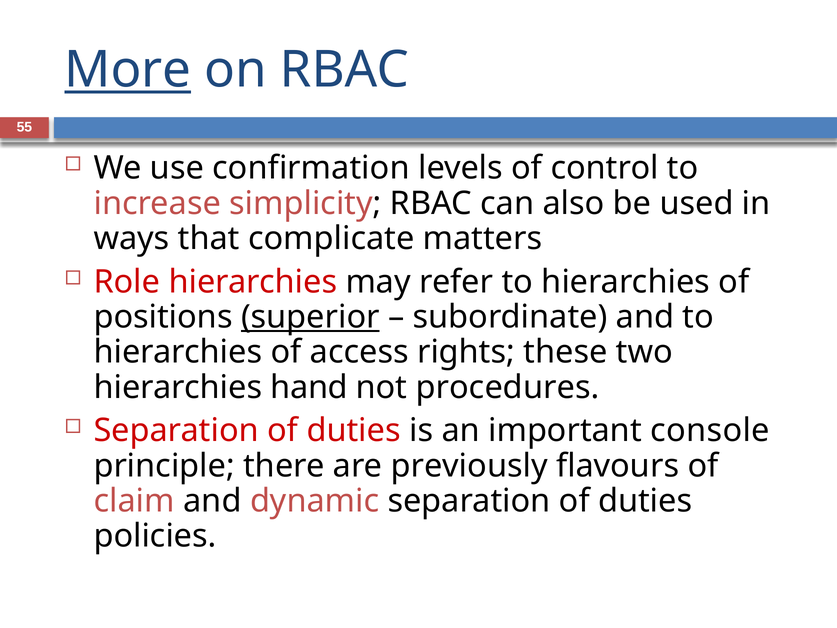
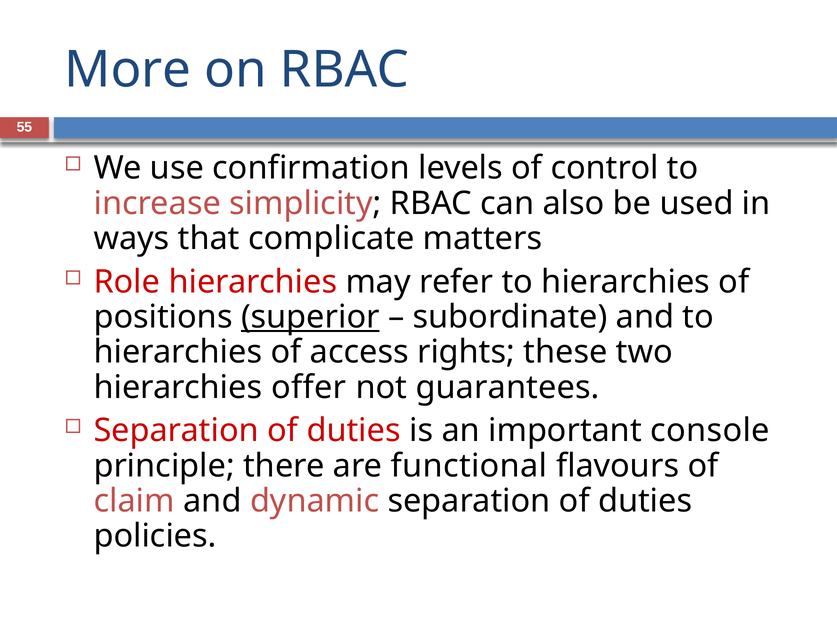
More underline: present -> none (128, 70)
hand: hand -> offer (309, 387)
procedures: procedures -> guarantees (508, 387)
previously: previously -> functional (469, 466)
